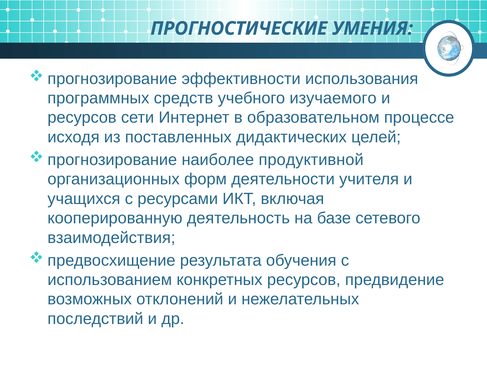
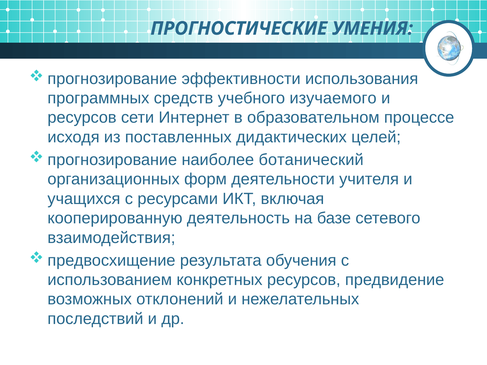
продуктивной: продуктивной -> ботанический (311, 160)
